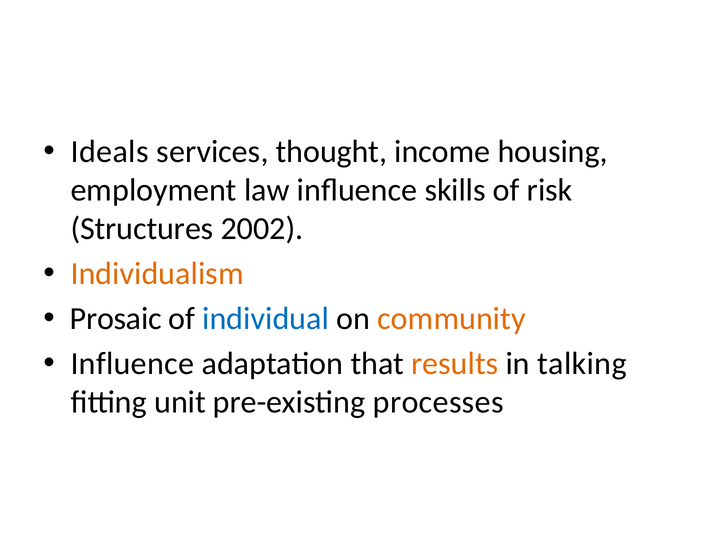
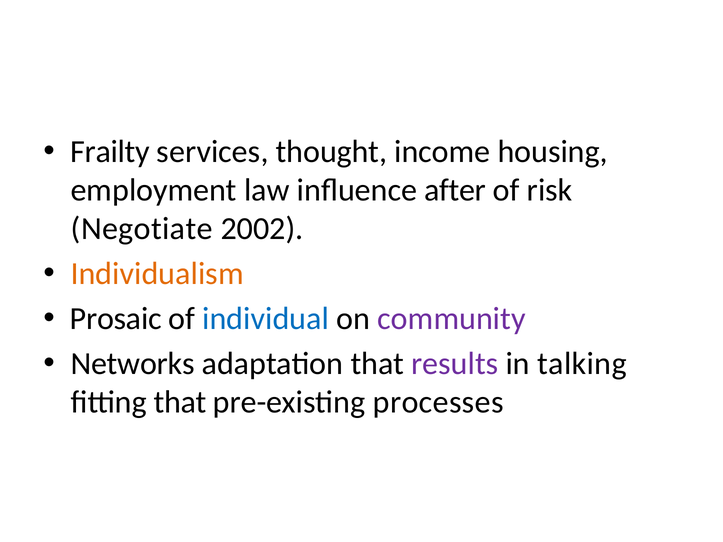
Ideals: Ideals -> Frailty (110, 152)
skills: skills -> after (455, 190)
Structures: Structures -> Negotiate (142, 229)
community colour: orange -> purple (451, 319)
Influence: Influence -> Networks (133, 364)
results colour: orange -> purple (455, 364)
fitting unit: unit -> that (180, 402)
